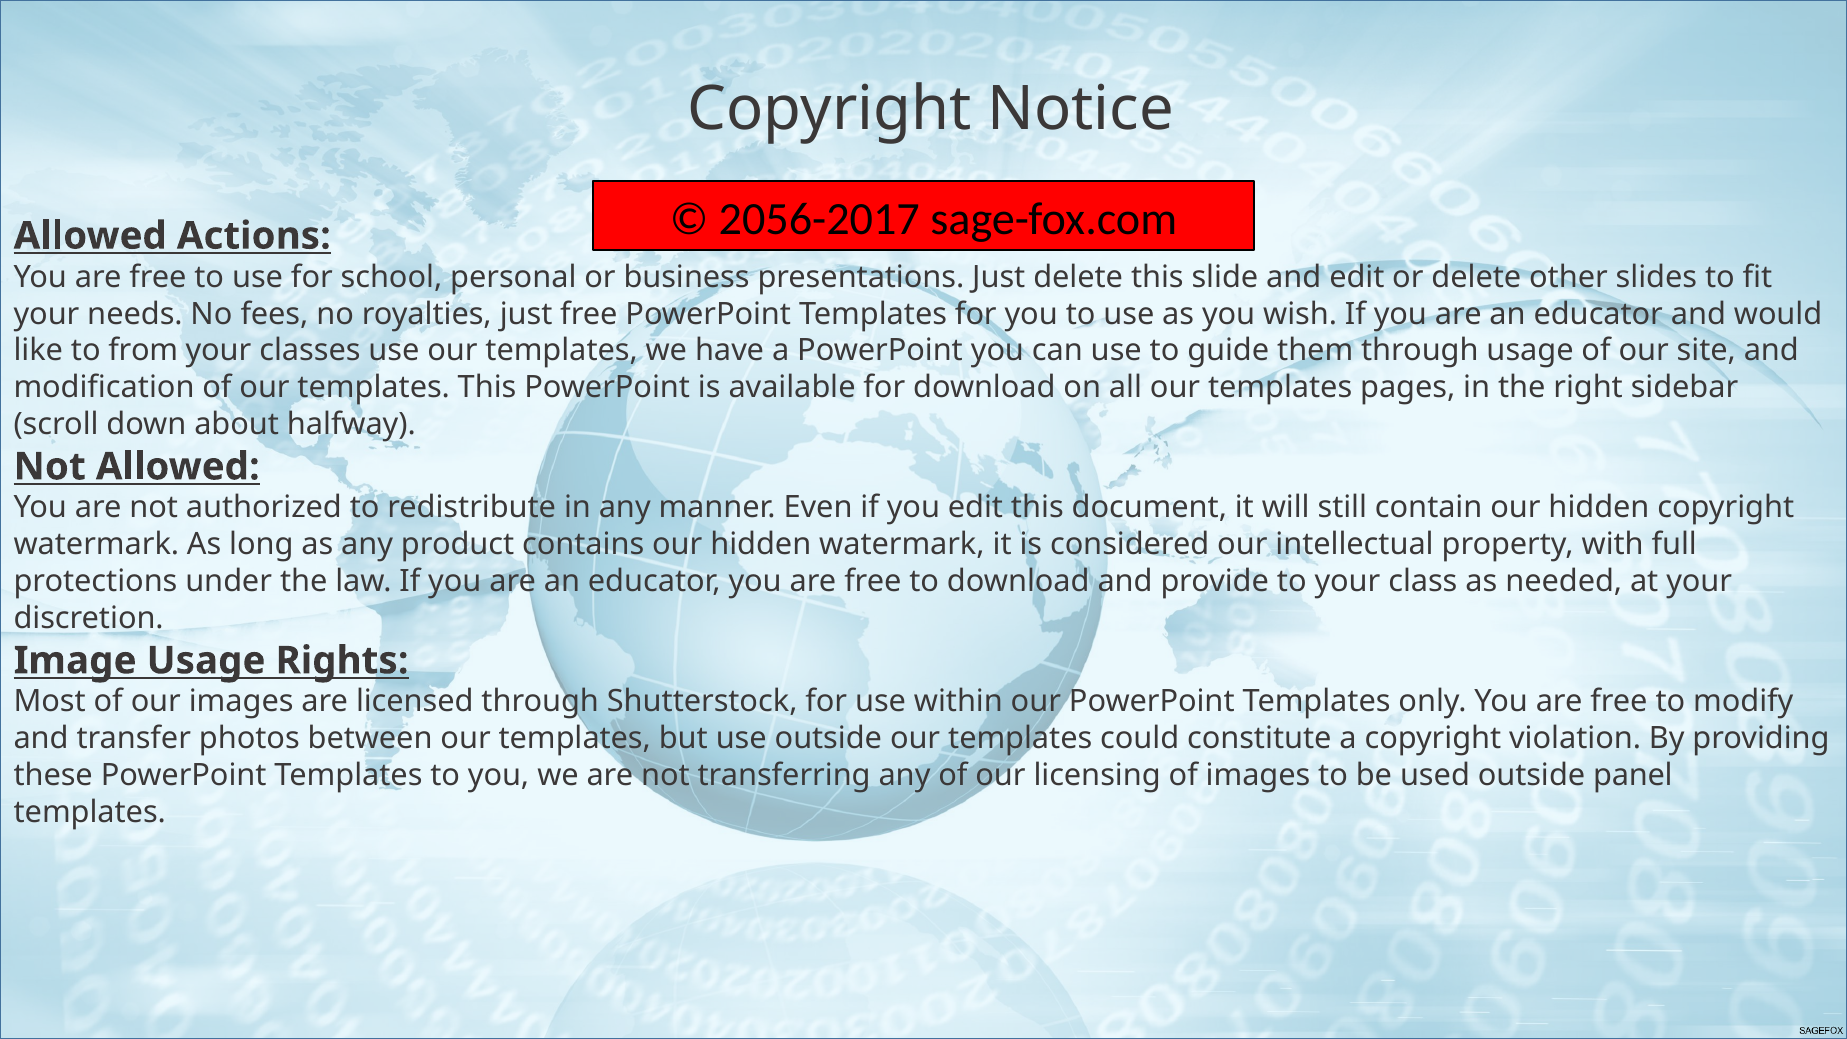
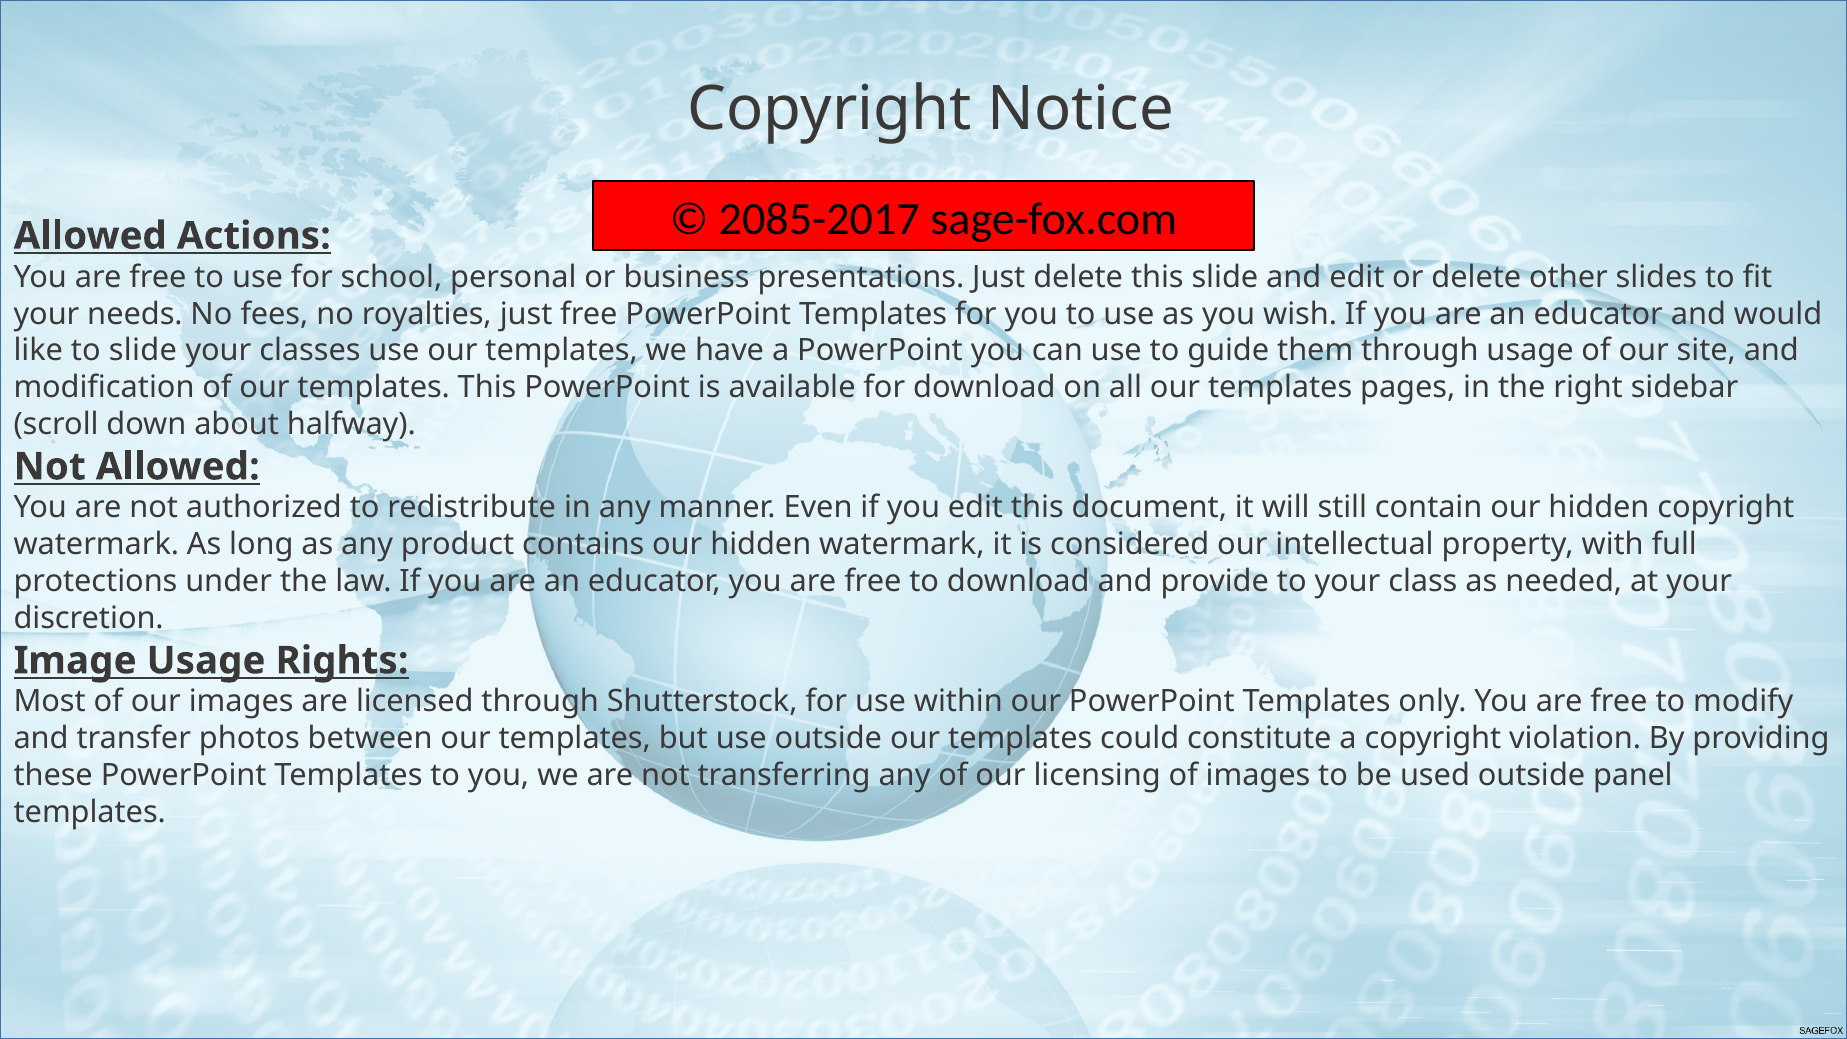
2056-2017: 2056-2017 -> 2085-2017 (819, 219)
to from: from -> slide (143, 351)
